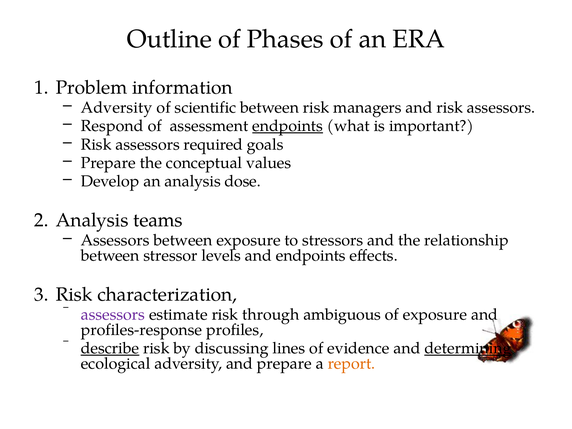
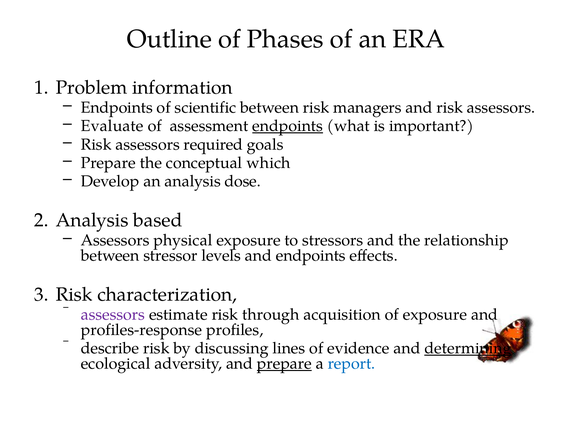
Adversity: Adversity -> Endpoints (117, 108)
Respond: Respond -> Evaluate (112, 126)
values: values -> which (269, 163)
teams: teams -> based (158, 220)
Assessors between: between -> physical (183, 240)
ambiguous: ambiguous -> acquisition (342, 315)
describe underline: present -> none (110, 348)
prepare underline: none -> present (284, 364)
report colour: orange -> blue (351, 364)
